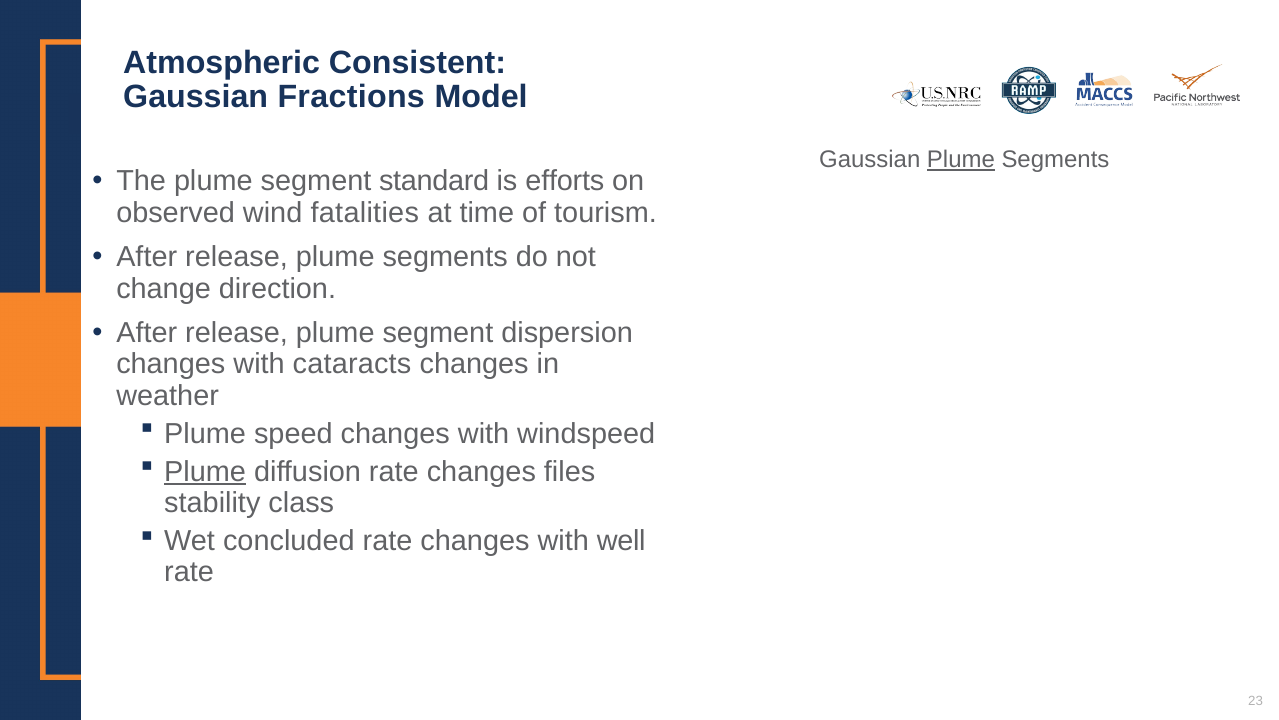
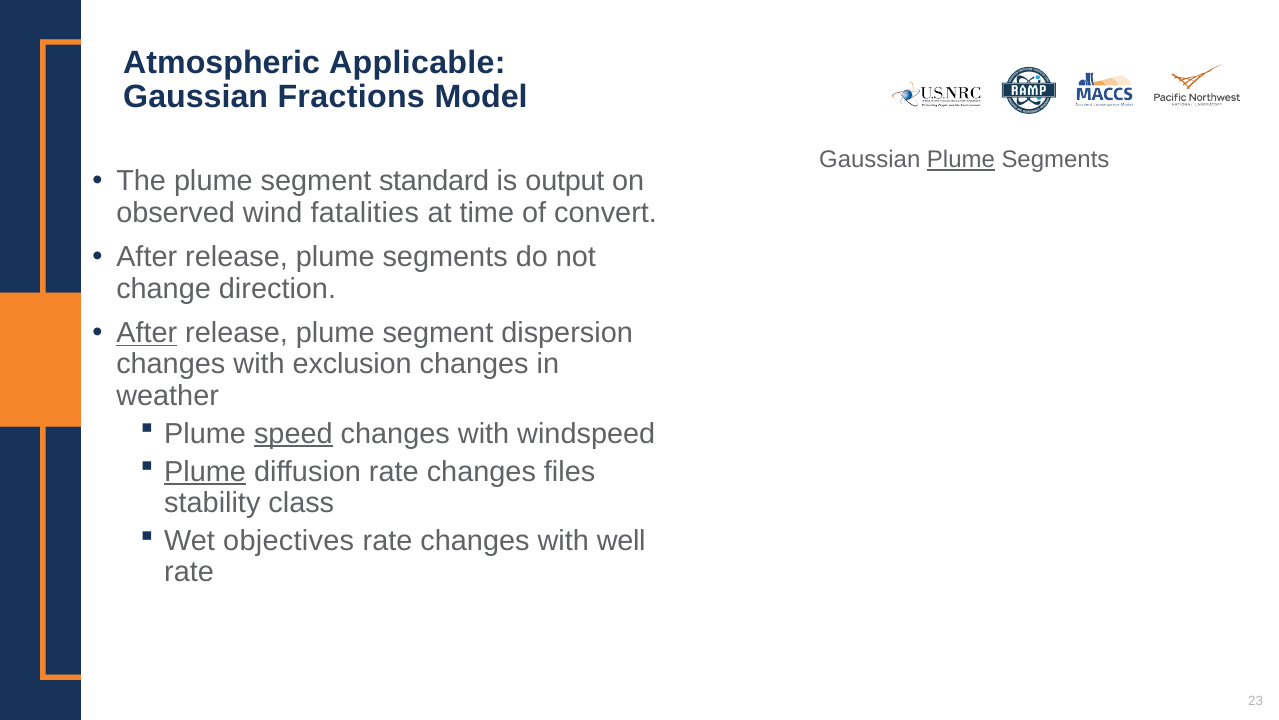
Consistent: Consistent -> Applicable (417, 62)
efforts: efforts -> output (565, 181)
tourism: tourism -> convert (606, 213)
After underline: none -> present (147, 333)
cataracts: cataracts -> exclusion (352, 364)
speed underline: none -> present (293, 433)
concluded: concluded -> objectives (289, 540)
